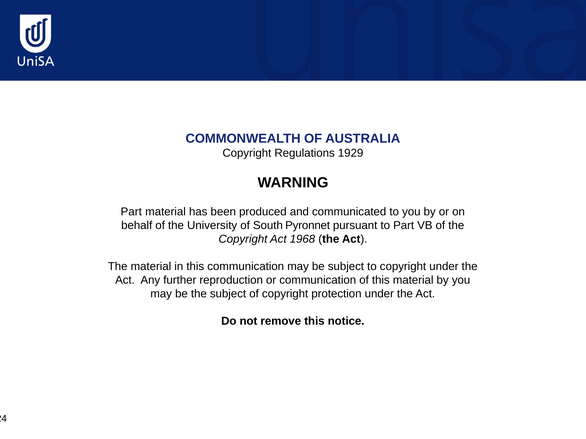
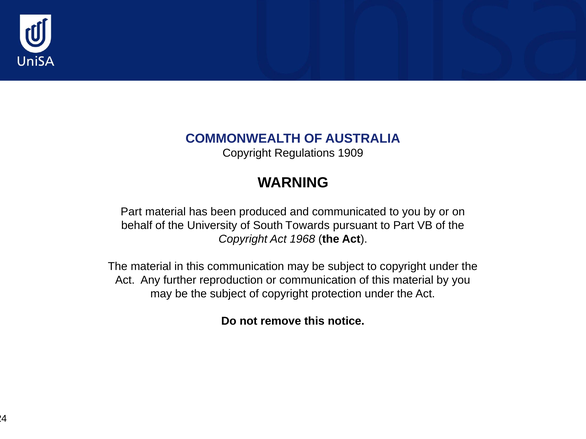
1929: 1929 -> 1909 (351, 153)
Pyronnet: Pyronnet -> Towards (308, 226)
